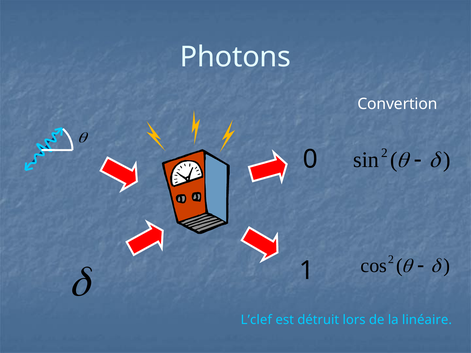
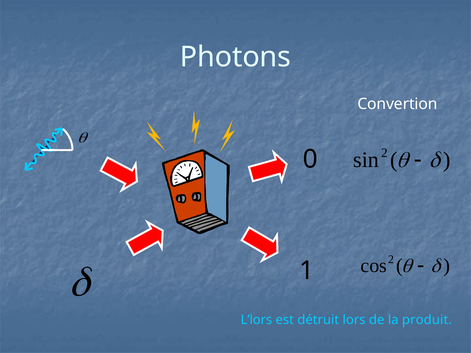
L’clef: L’clef -> L’lors (256, 320)
linéaire: linéaire -> produit (427, 320)
